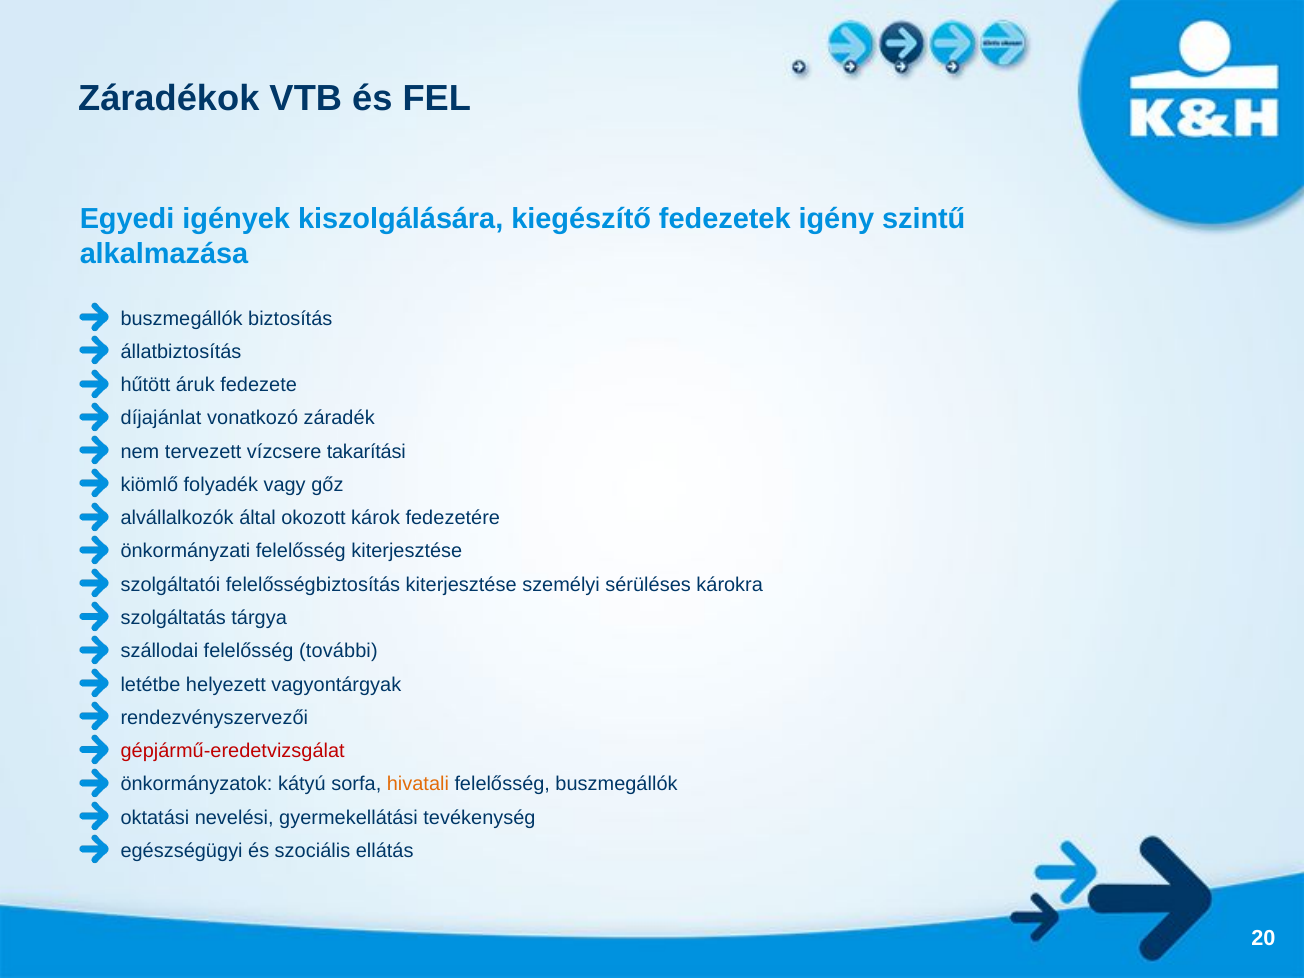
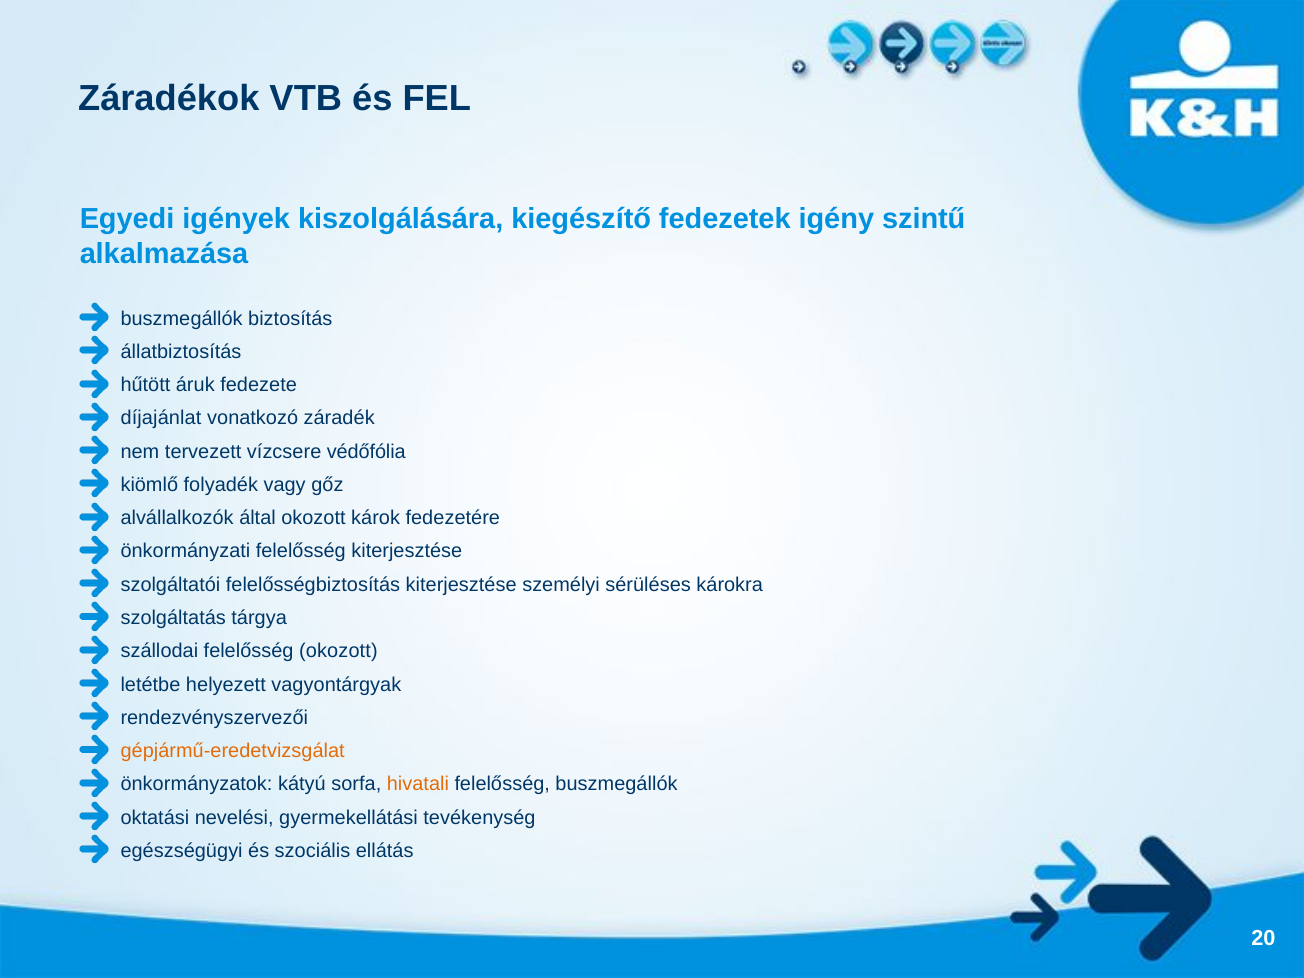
takarítási: takarítási -> védőfólia (366, 452)
felelősség további: további -> okozott (338, 651)
gépjármű-eredetvizsgálat colour: red -> orange (233, 751)
